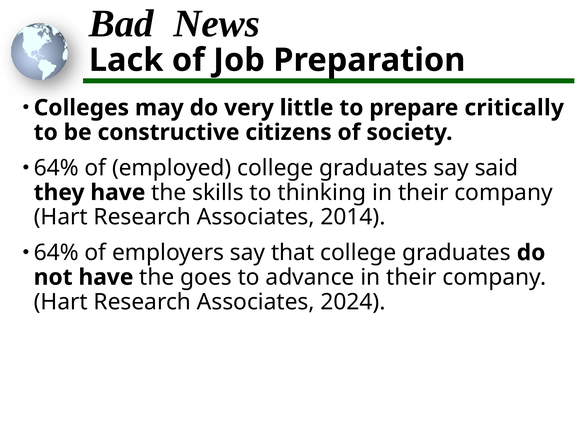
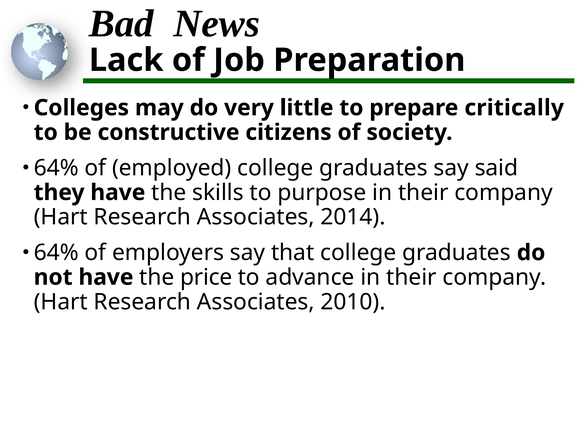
thinking: thinking -> purpose (322, 193)
goes: goes -> price (206, 278)
2024: 2024 -> 2010 (353, 302)
